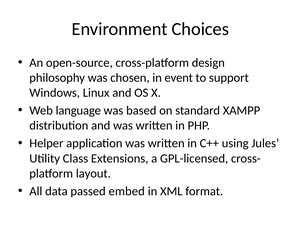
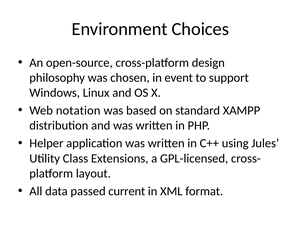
language: language -> notation (78, 110)
embed: embed -> current (127, 191)
